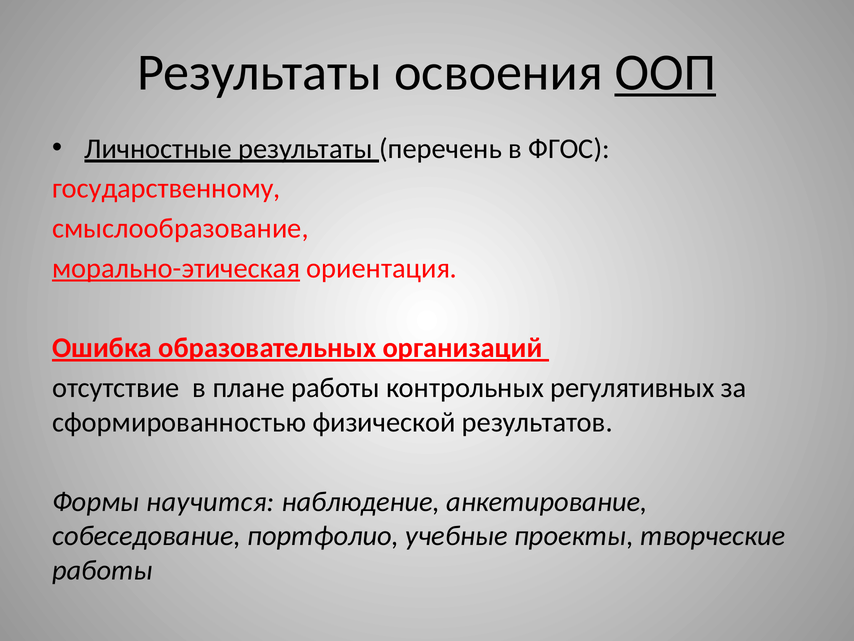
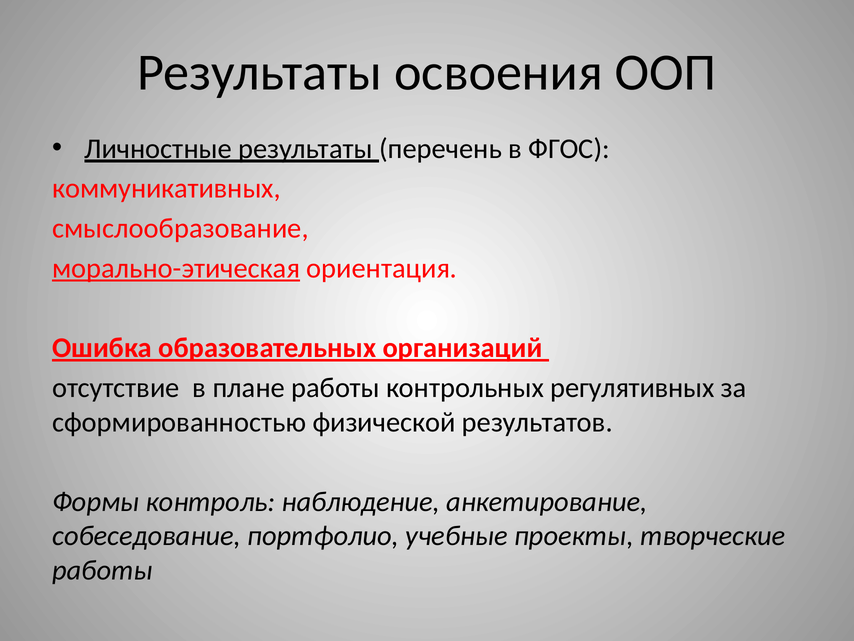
ООП underline: present -> none (665, 72)
государственному: государственному -> коммуникативных (166, 188)
научится: научится -> контроль (211, 501)
